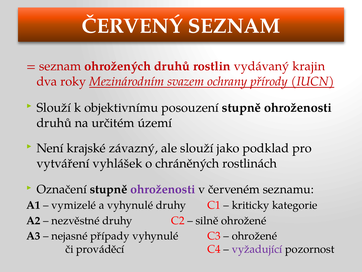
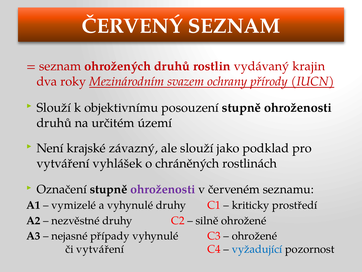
kategorie: kategorie -> prostředí (295, 205)
či prováděcí: prováděcí -> vytváření (100, 249)
vyžadující colour: purple -> blue (257, 249)
